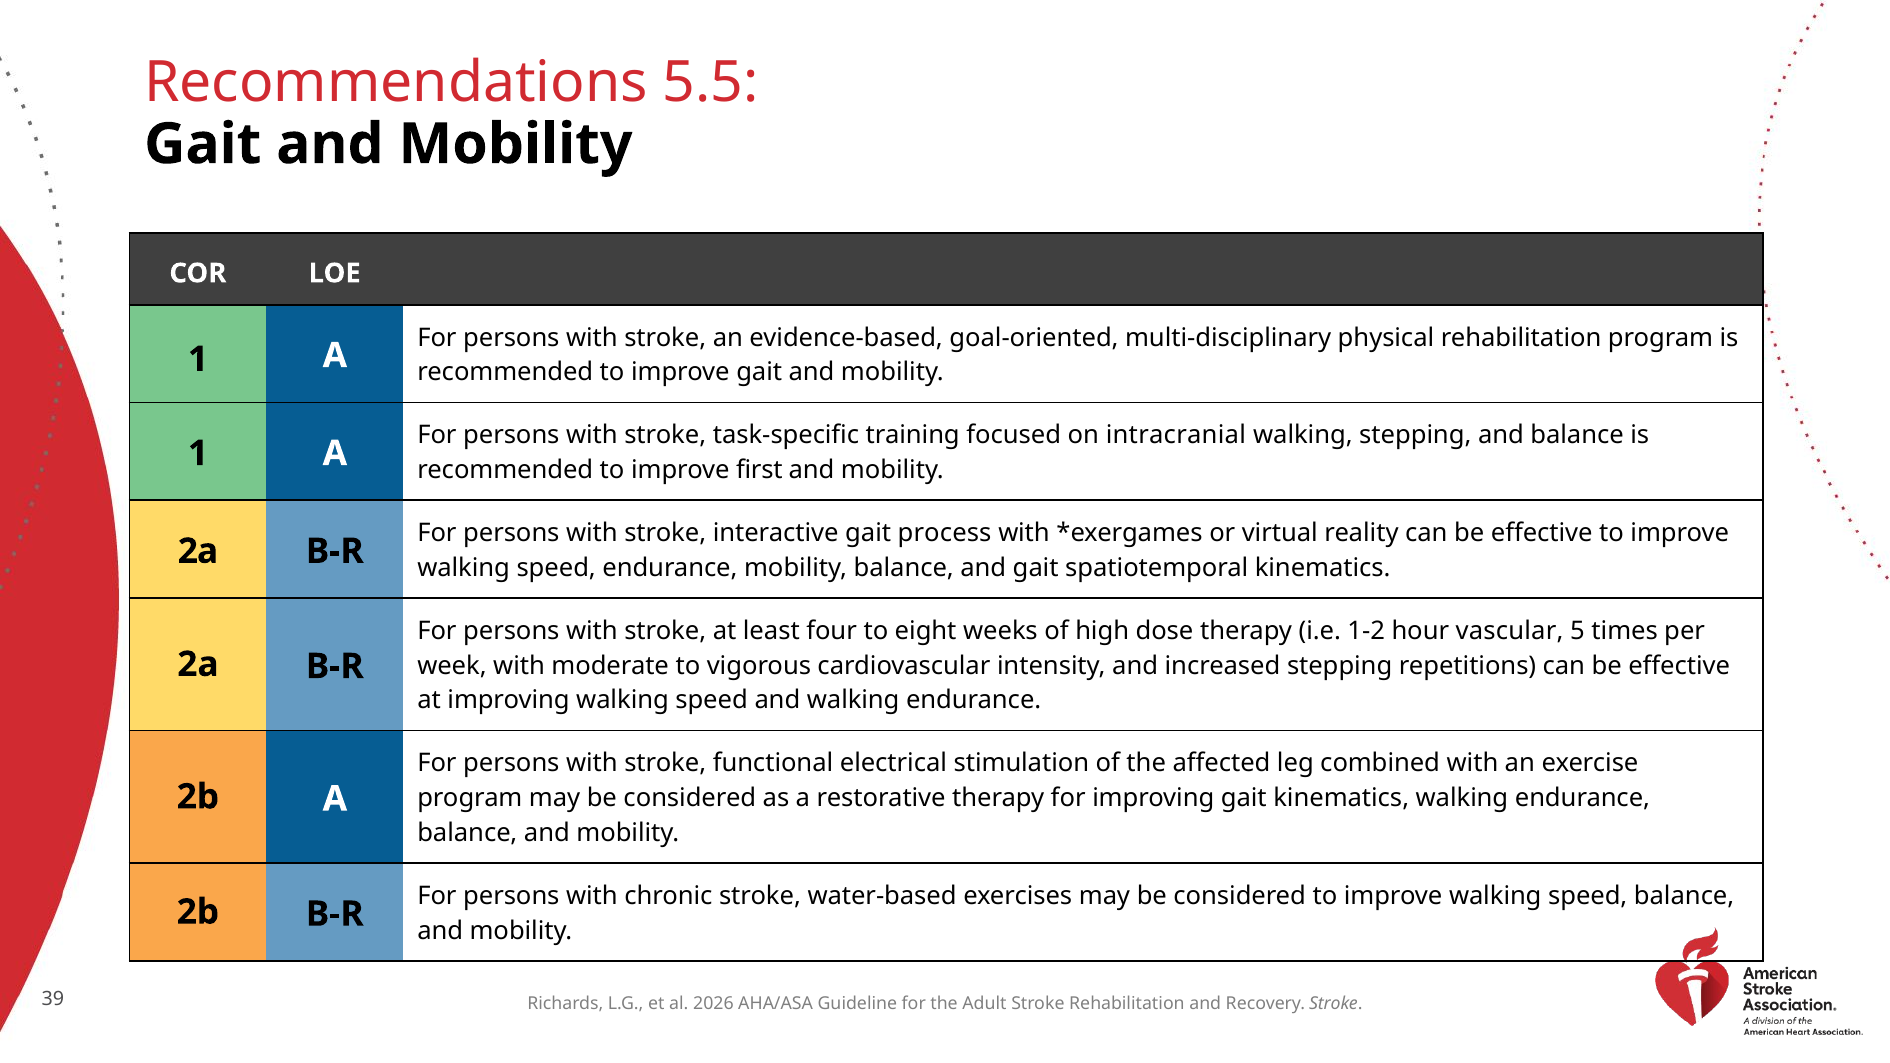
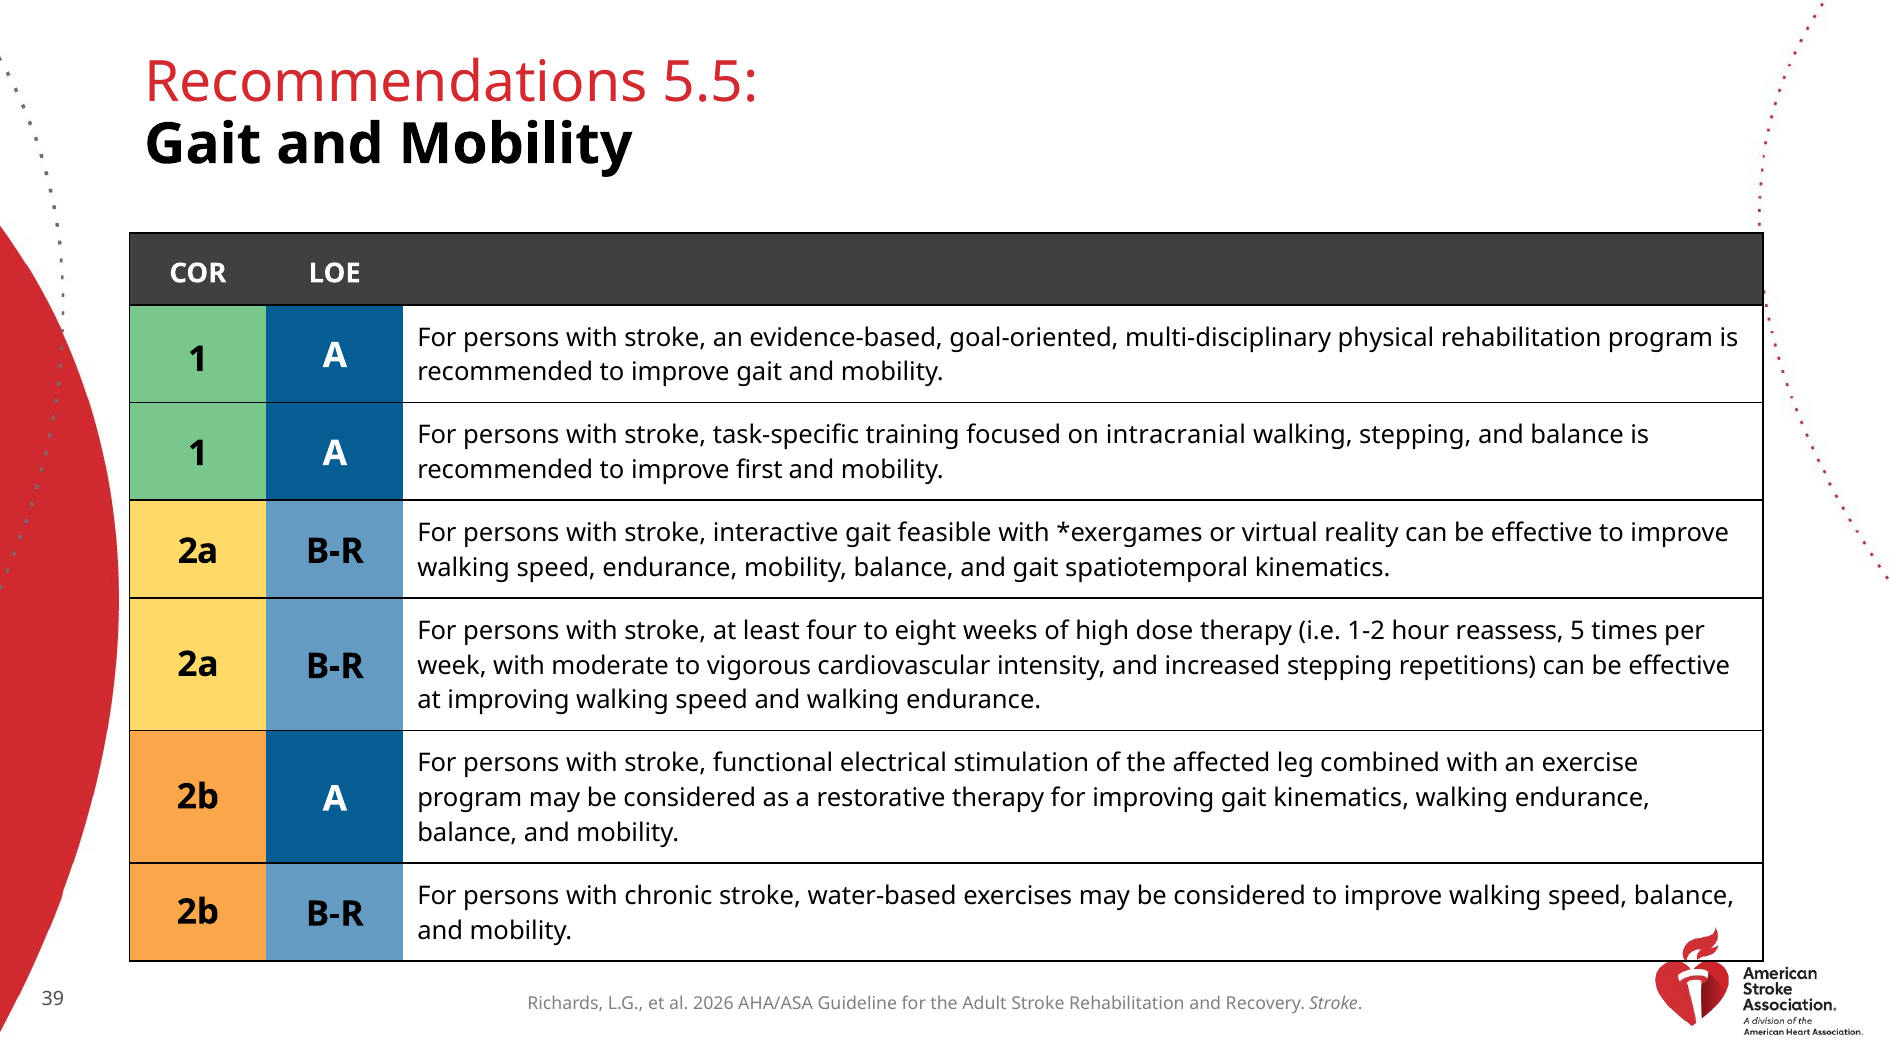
process: process -> feasible (945, 533)
vascular: vascular -> reassess (1510, 631)
